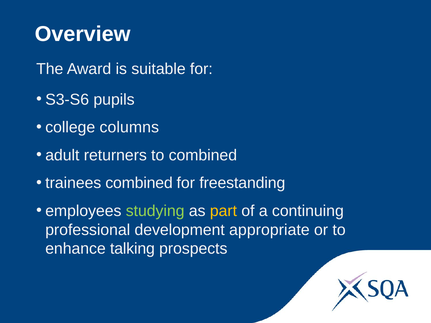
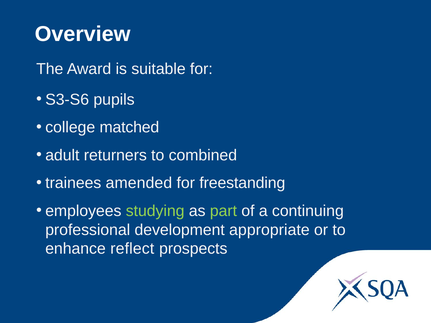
columns: columns -> matched (129, 127)
trainees combined: combined -> amended (139, 183)
part colour: yellow -> light green (223, 211)
talking: talking -> reflect (132, 249)
